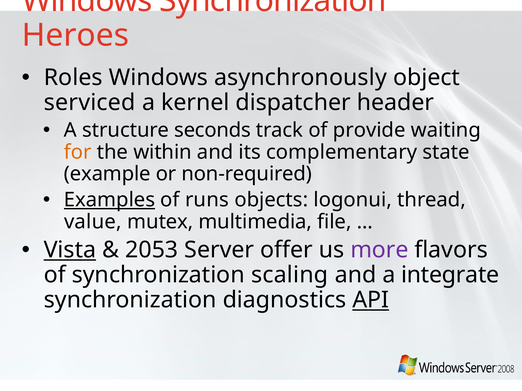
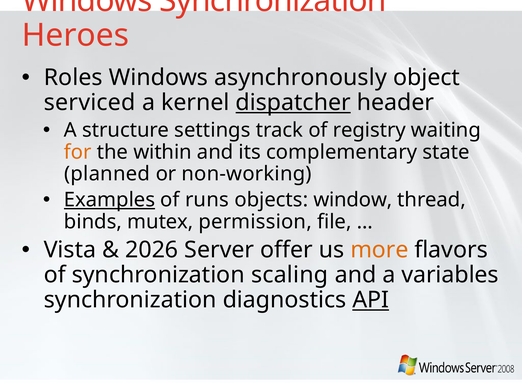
dispatcher underline: none -> present (293, 103)
seconds: seconds -> settings (212, 130)
provide: provide -> registry (369, 130)
example: example -> planned (107, 174)
non-required: non-required -> non-working (247, 174)
logonui: logonui -> window (353, 200)
value: value -> binds (93, 222)
multimedia: multimedia -> permission (255, 222)
Vista underline: present -> none (70, 250)
2053: 2053 -> 2026 (152, 250)
more colour: purple -> orange (379, 250)
integrate: integrate -> variables (450, 275)
